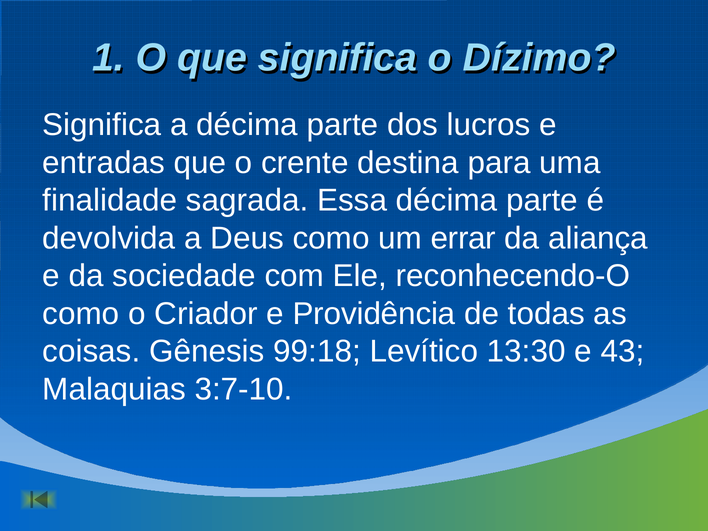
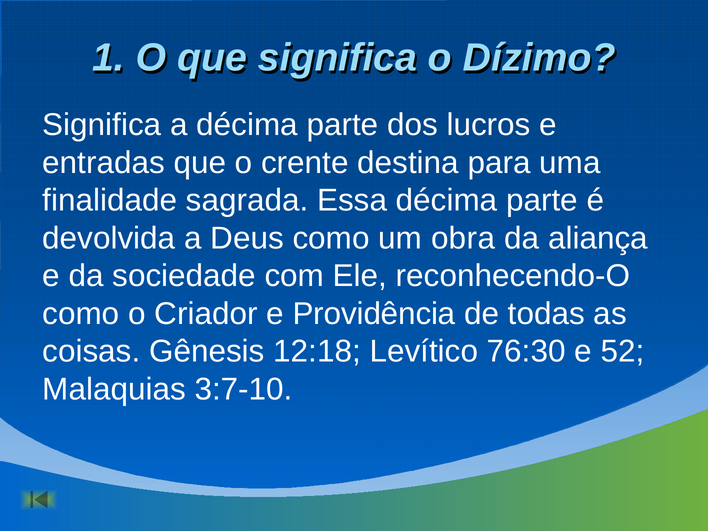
errar: errar -> obra (463, 238)
99:18: 99:18 -> 12:18 (317, 352)
13:30: 13:30 -> 76:30 (526, 352)
43: 43 -> 52 (622, 352)
